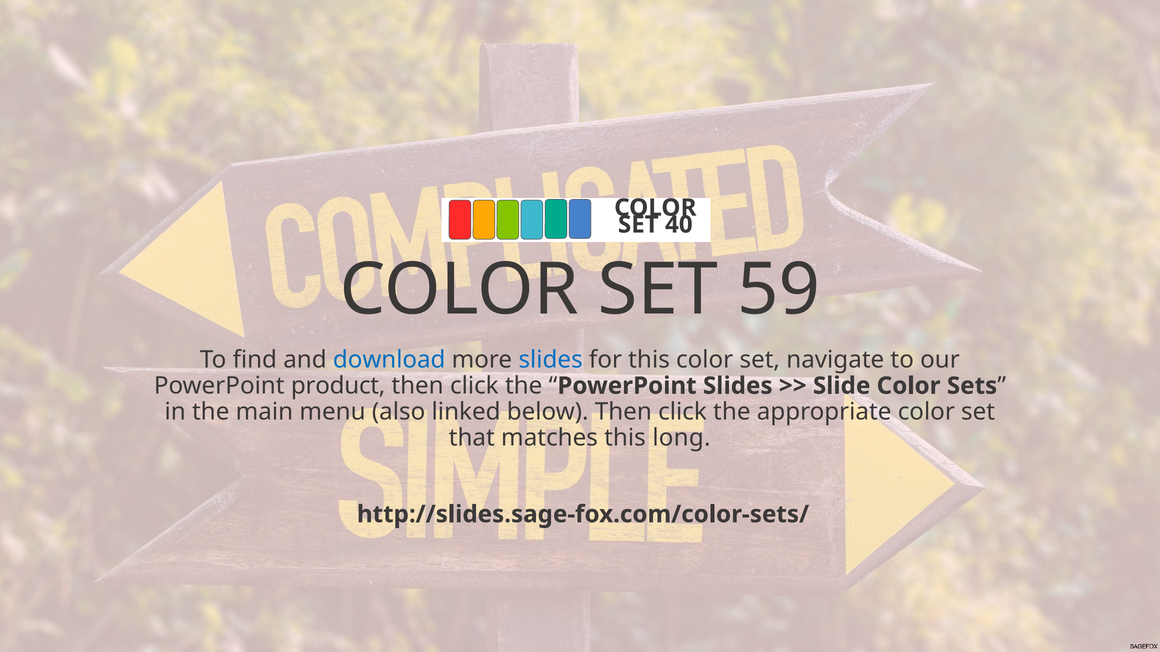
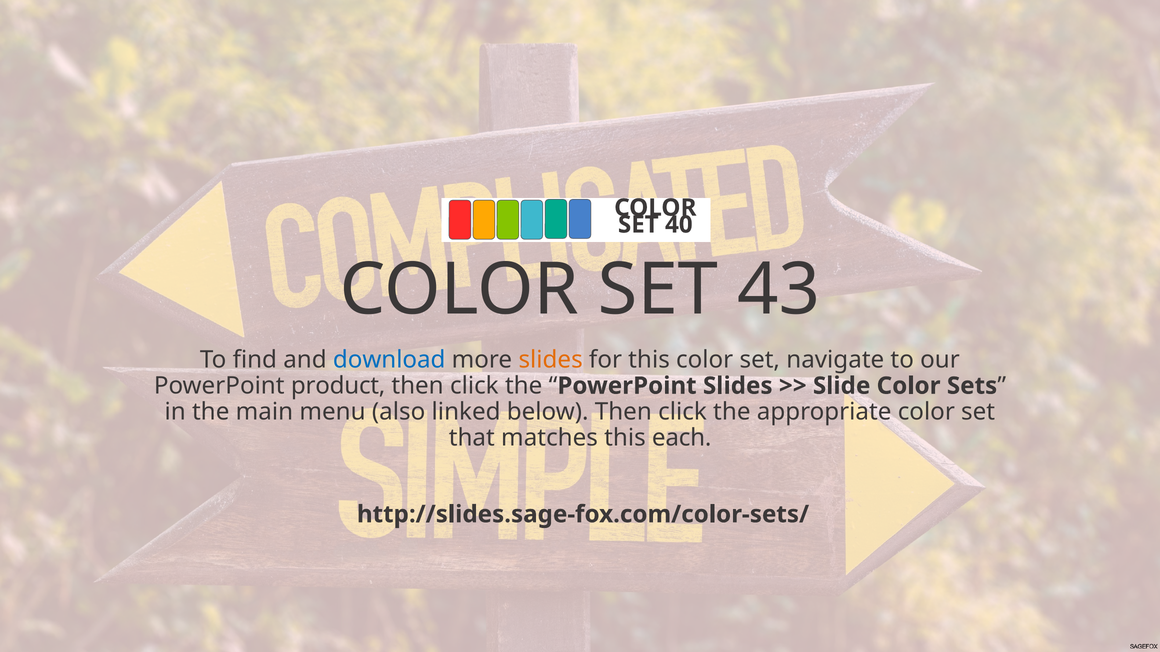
59: 59 -> 43 (779, 290)
slides colour: blue -> orange (551, 360)
long: long -> each (682, 438)
